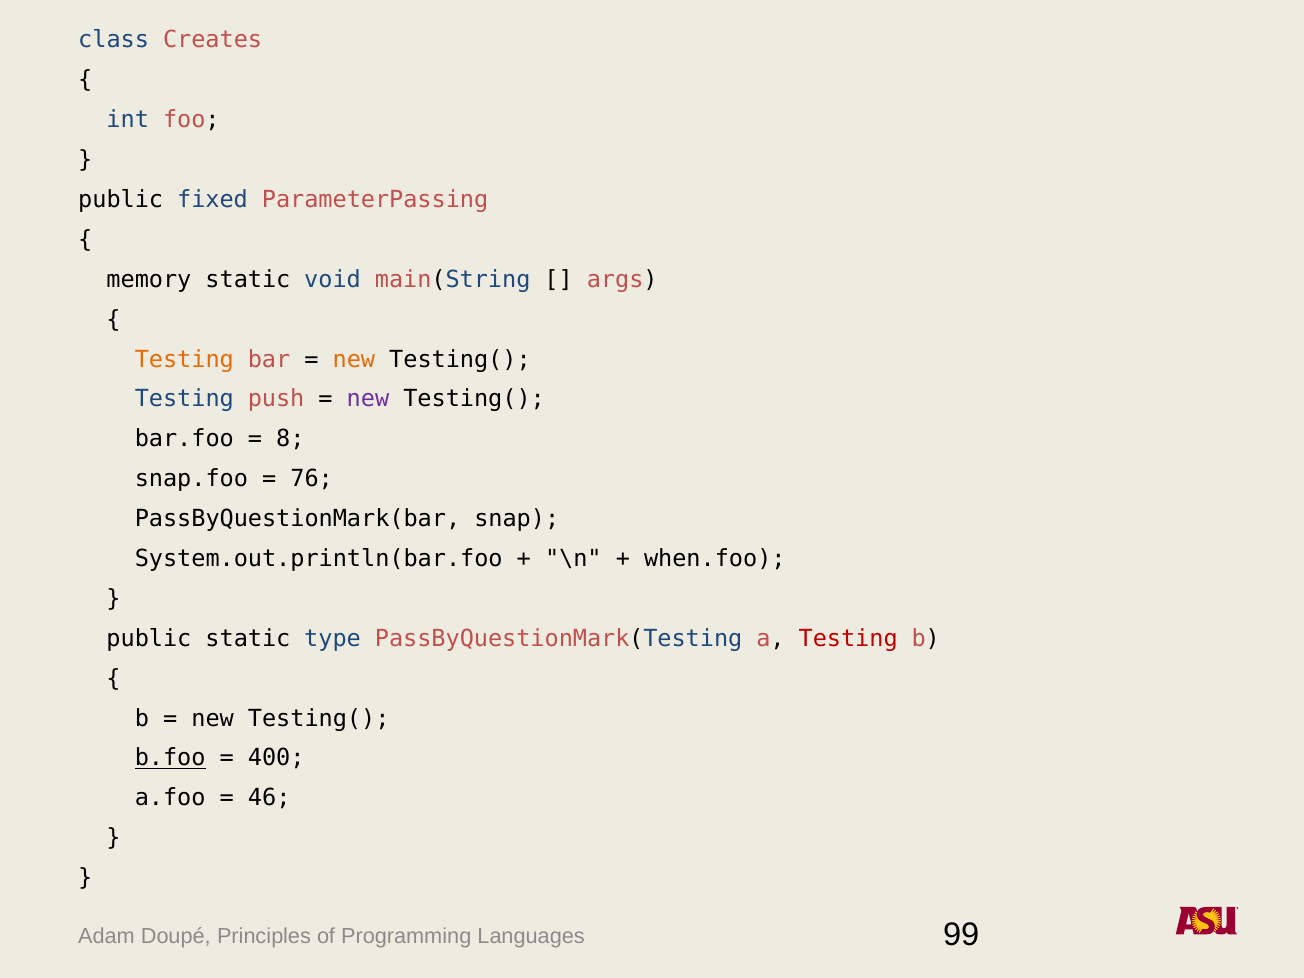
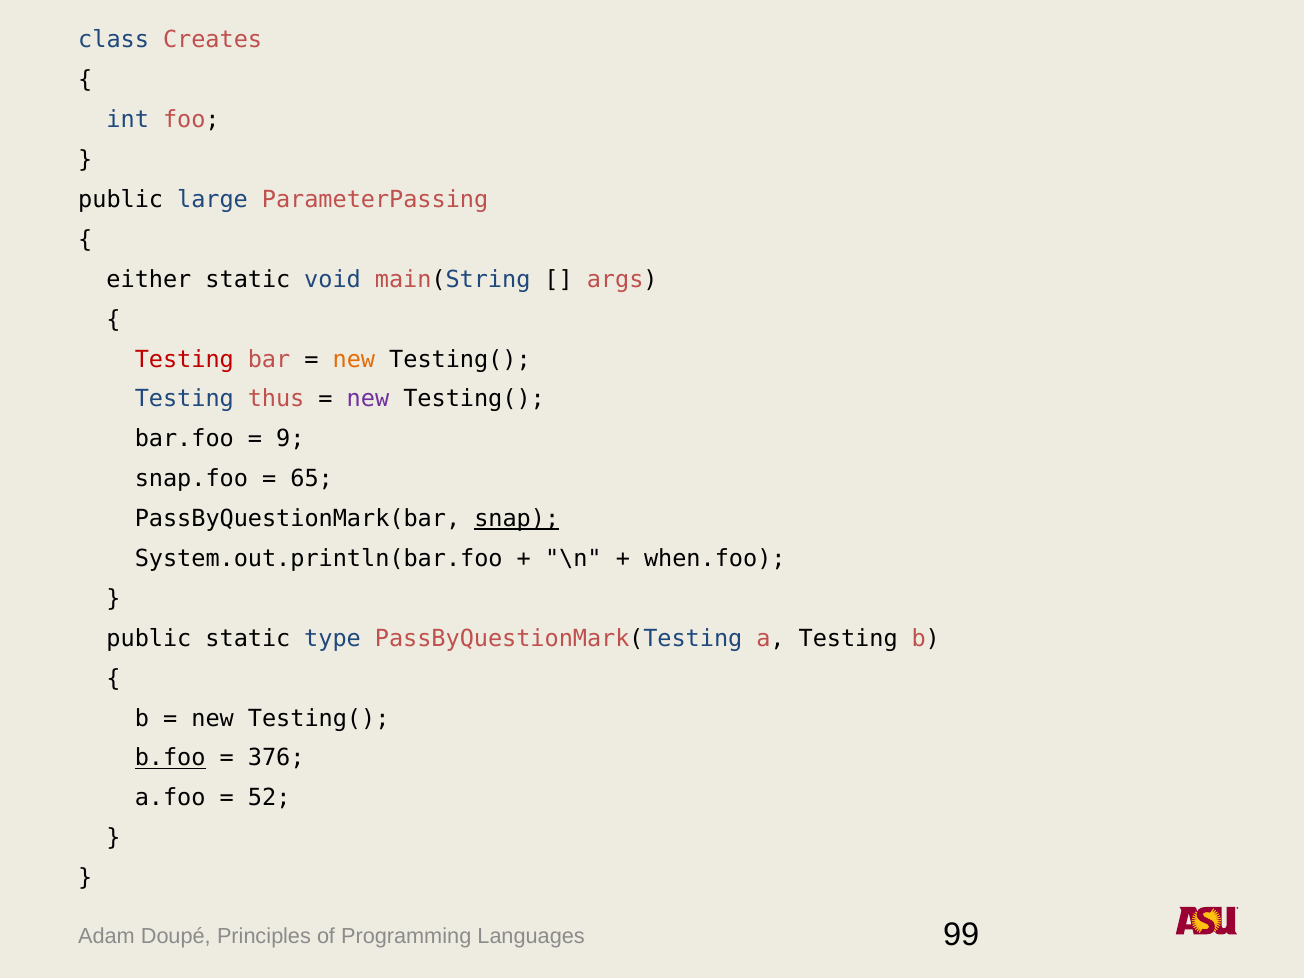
fixed: fixed -> large (213, 200)
memory: memory -> either (149, 279)
Testing colour: orange -> red (184, 359)
push: push -> thus (276, 399)
8: 8 -> 9 (290, 439)
76: 76 -> 65 (312, 479)
snap underline: none -> present (517, 519)
Testing colour: red -> black (848, 638)
400: 400 -> 376 (276, 758)
46: 46 -> 52 (269, 798)
